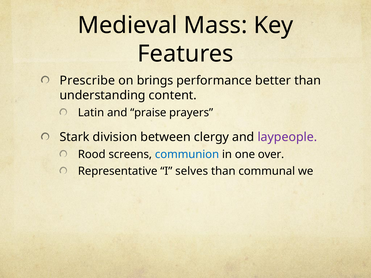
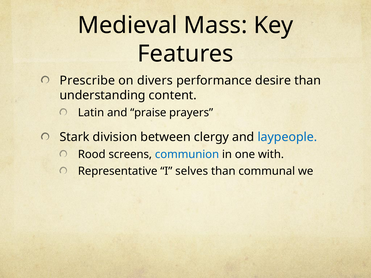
brings: brings -> divers (155, 81)
better: better -> desire (273, 81)
laypeople colour: purple -> blue (287, 137)
over: over -> with (271, 154)
